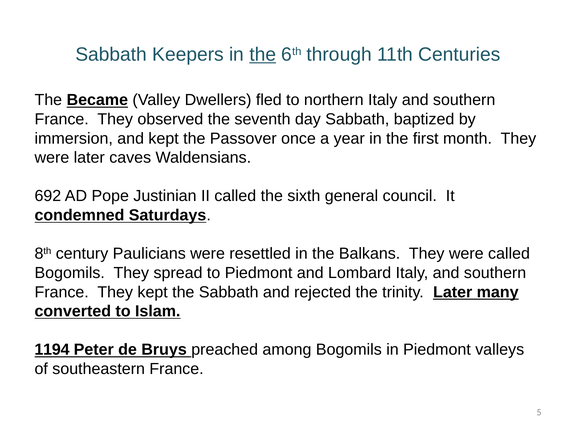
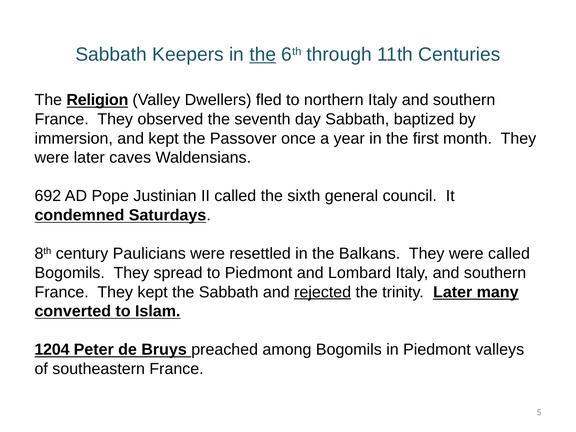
Became: Became -> Religion (97, 100)
rejected underline: none -> present (323, 292)
1194: 1194 -> 1204 (52, 350)
